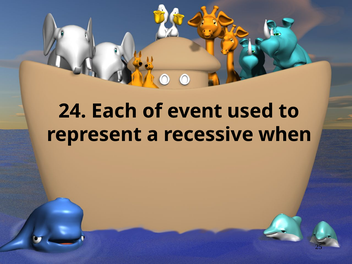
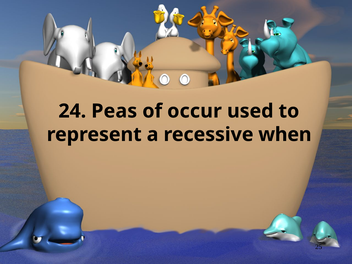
Each: Each -> Peas (114, 111)
event: event -> occur (195, 111)
